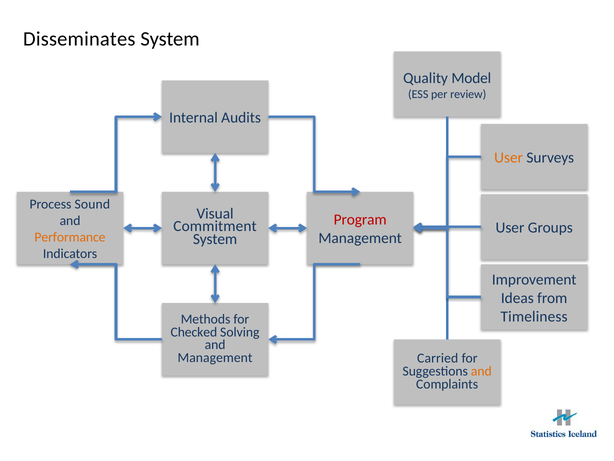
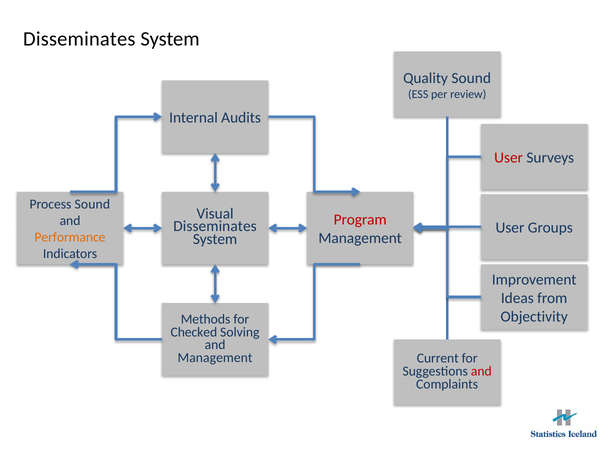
Quality Model: Model -> Sound (471, 78)
User colour: orange -> red (509, 158)
Commitment: Commitment -> Disseminates (215, 226)
Timeliness: Timeliness -> Objectivity (534, 316)
Carried: Carried -> Current (438, 358)
and colour: orange -> red (481, 371)
